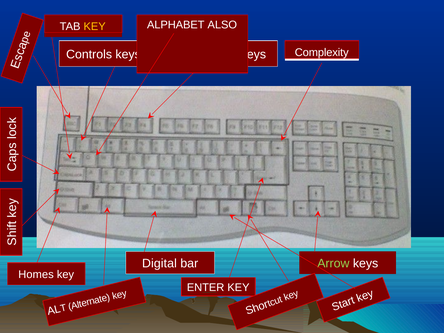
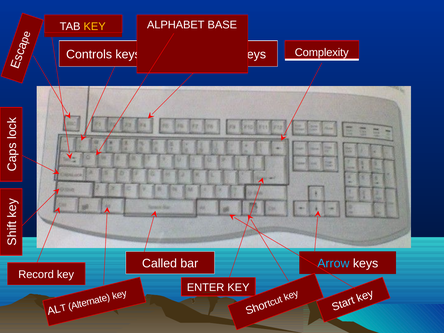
ALSO: ALSO -> BASE (222, 25)
Digital: Digital -> Called (159, 264)
Arrow colour: light green -> light blue (333, 264)
Homes: Homes -> Record (36, 275)
